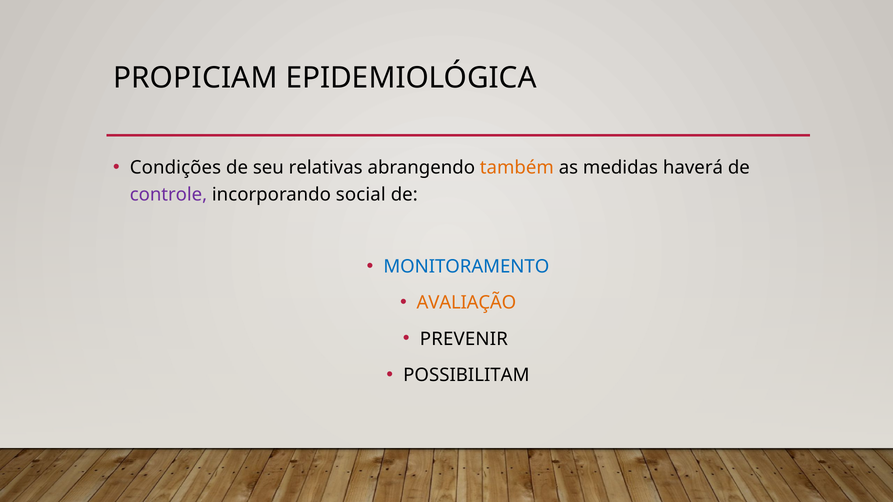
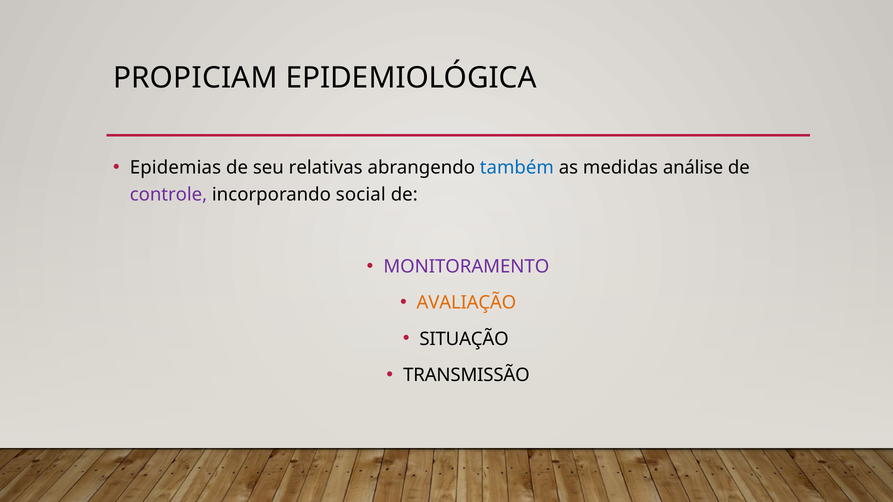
Condições: Condições -> Epidemias (175, 168)
também colour: orange -> blue (517, 168)
haverá: haverá -> análise (693, 168)
MONITORAMENTO colour: blue -> purple (466, 267)
PREVENIR: PREVENIR -> SITUAÇÃO (464, 339)
POSSIBILITAM: POSSIBILITAM -> TRANSMISSÃO (466, 375)
